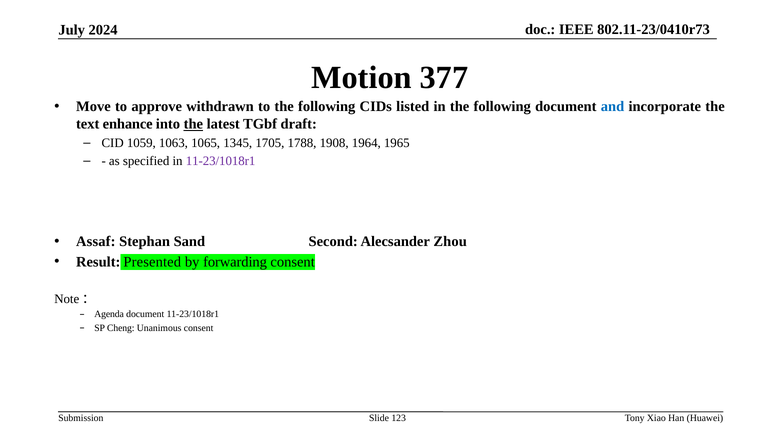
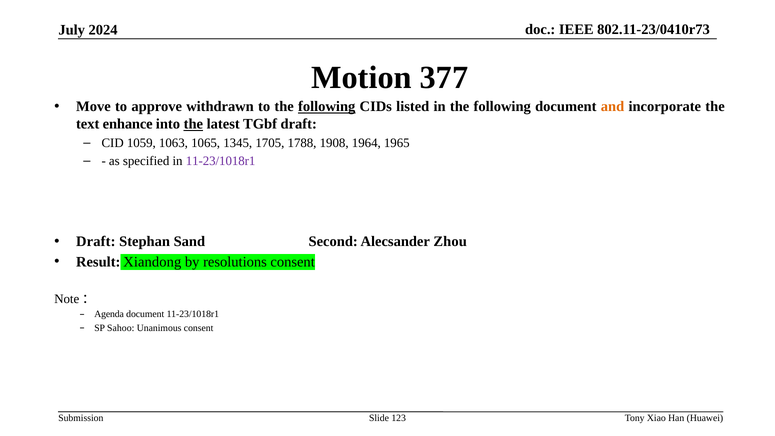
following underline: none -> present (327, 107)
and colour: blue -> orange (613, 107)
Assaf: Assaf -> Draft (96, 242)
Presented: Presented -> Xiandong (152, 262)
forwarding: forwarding -> resolutions (235, 262)
Cheng: Cheng -> Sahoo (121, 328)
